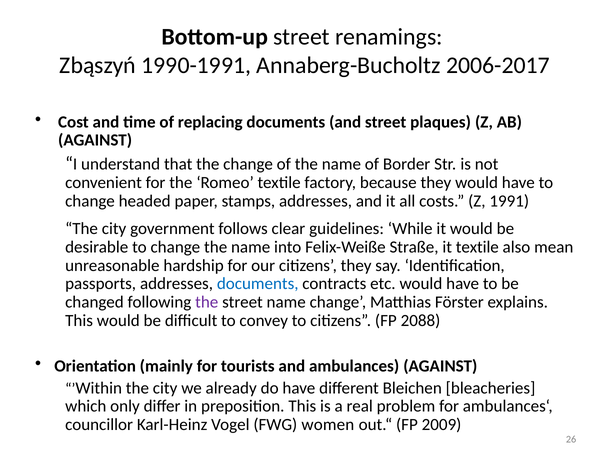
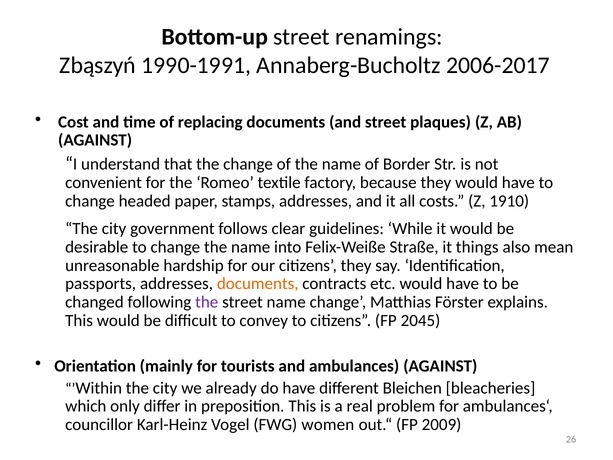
1991: 1991 -> 1910 (509, 201)
it textile: textile -> things (477, 247)
documents colour: blue -> orange (258, 284)
2088: 2088 -> 2045 (420, 320)
